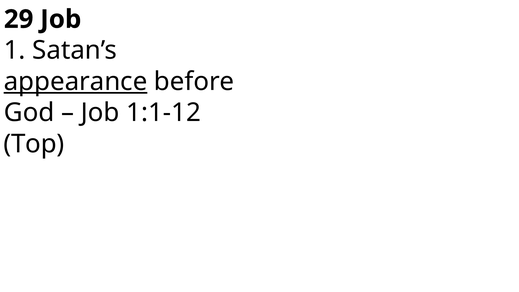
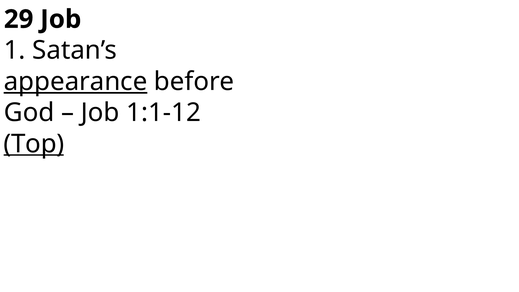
Top underline: none -> present (34, 144)
